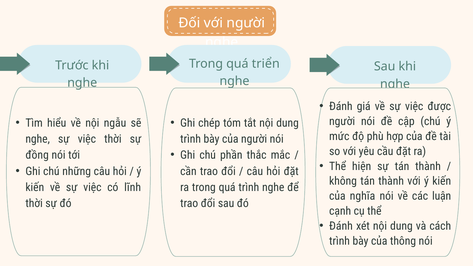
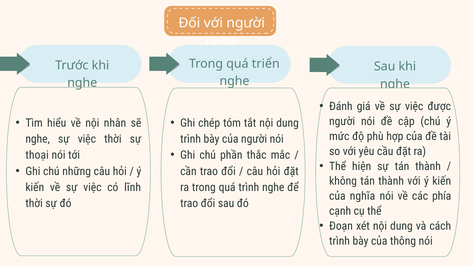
ngẫu: ngẫu -> nhân (115, 123)
đồng: đồng -> thoại (37, 155)
luận: luận -> phía (442, 196)
Đánh: Đánh -> Đoạn (341, 226)
